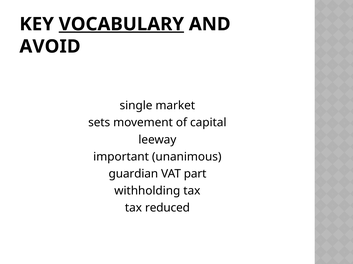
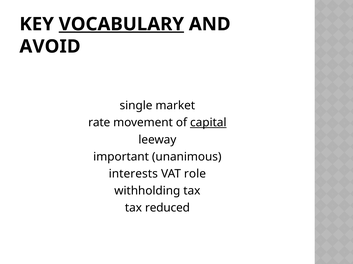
sets: sets -> rate (99, 123)
capital underline: none -> present (208, 123)
guardian: guardian -> interests (133, 174)
part: part -> role (195, 174)
